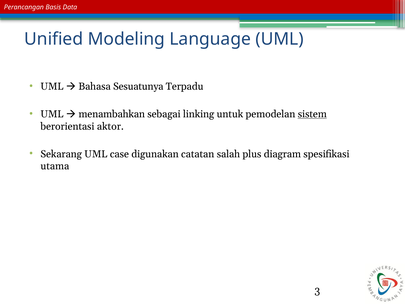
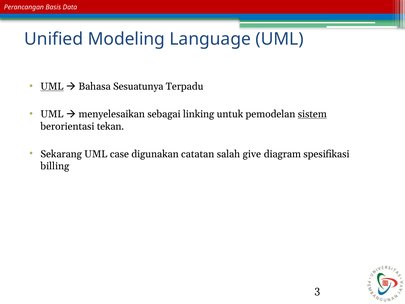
UML underline: none -> present (52, 86)
menambahkan: menambahkan -> menyelesaikan (112, 114)
aktor: aktor -> tekan (110, 126)
plus: plus -> give (252, 154)
utama: utama -> billing (55, 166)
